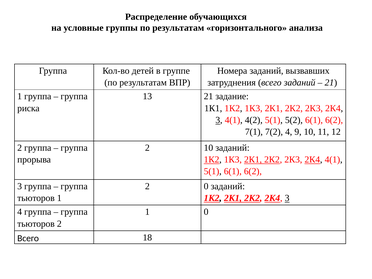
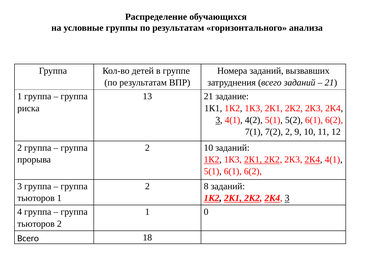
7(2 4: 4 -> 2 (289, 132)
2 0: 0 -> 8 (206, 186)
